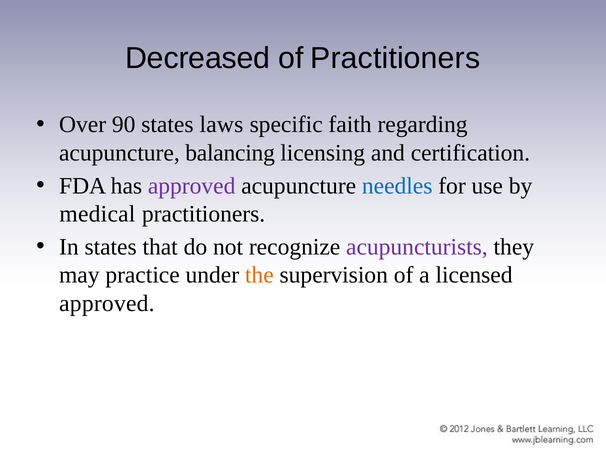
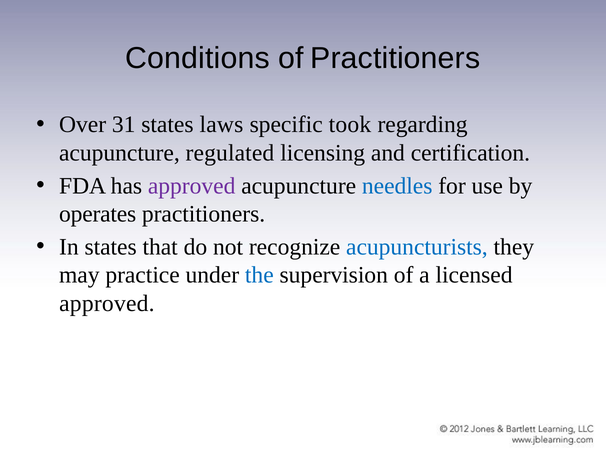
Decreased: Decreased -> Conditions (198, 58)
90: 90 -> 31 (124, 125)
faith: faith -> took (350, 125)
balancing: balancing -> regulated (230, 153)
medical: medical -> operates (98, 214)
acupuncturists colour: purple -> blue (417, 247)
the colour: orange -> blue (259, 275)
